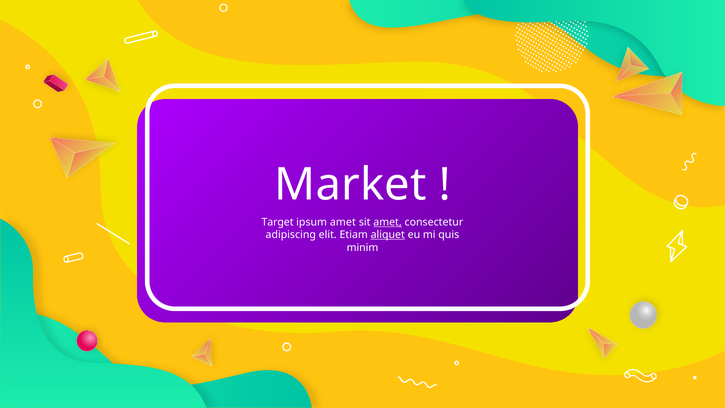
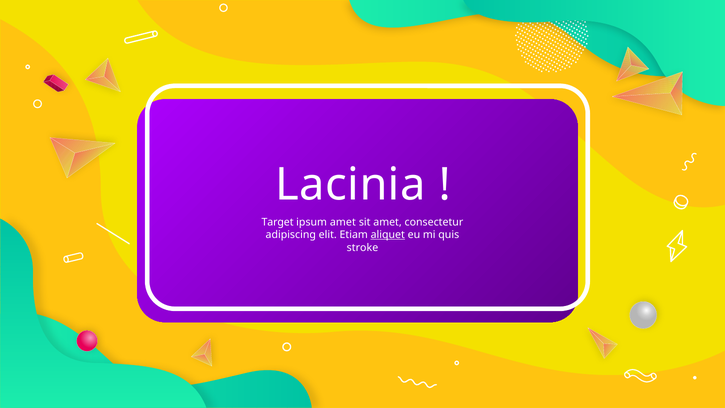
Market: Market -> Lacinia (350, 185)
amet underline: present -> none (388, 222)
minim: minim -> stroke (362, 247)
